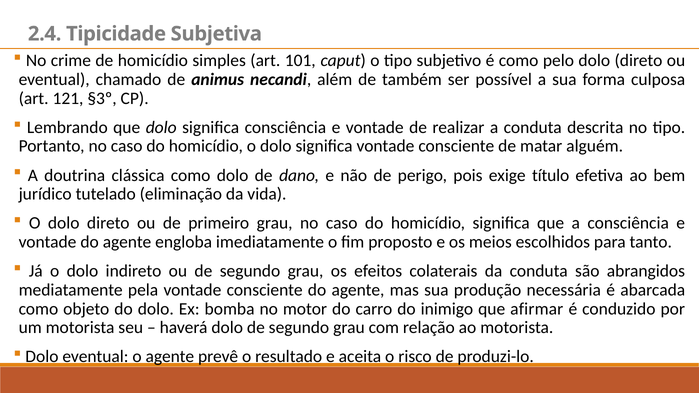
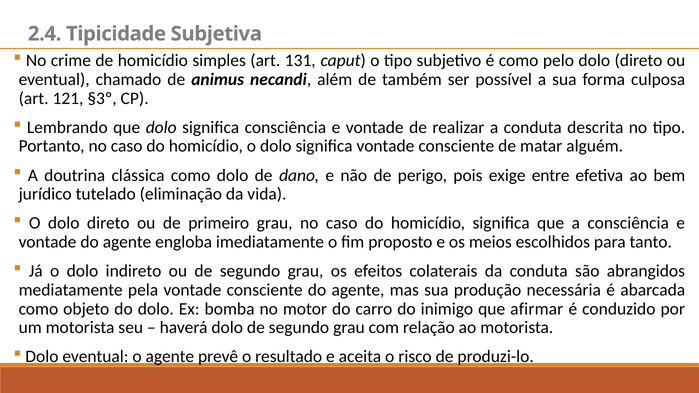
101: 101 -> 131 (300, 61)
título: título -> entre (551, 175)
